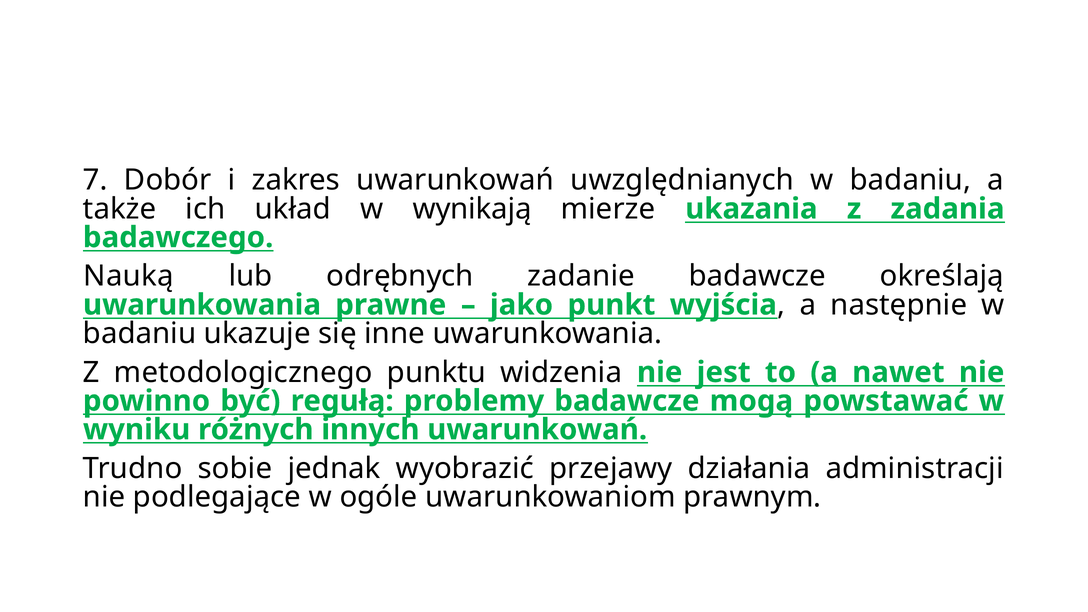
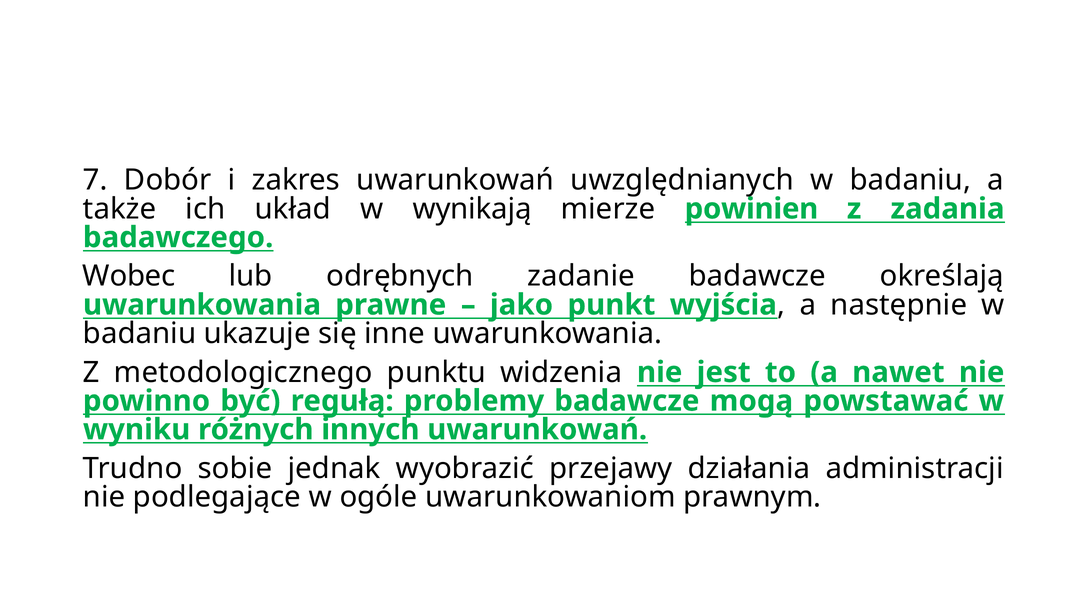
ukazania: ukazania -> powinien (751, 209)
Nauką: Nauką -> Wobec (129, 276)
